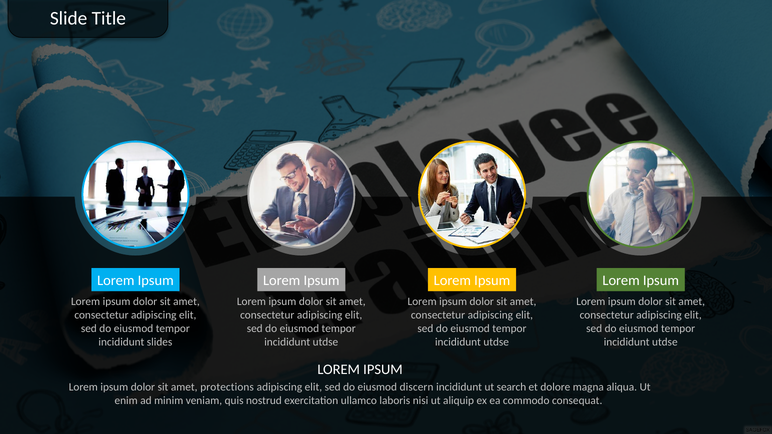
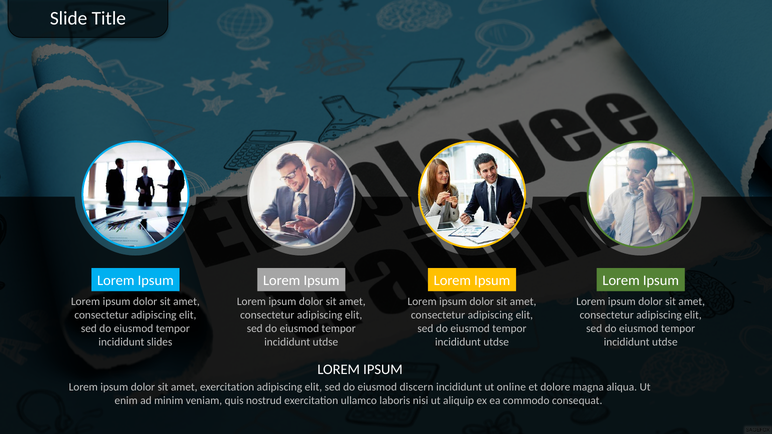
amet protections: protections -> exercitation (227, 387)
search: search -> online (511, 387)
